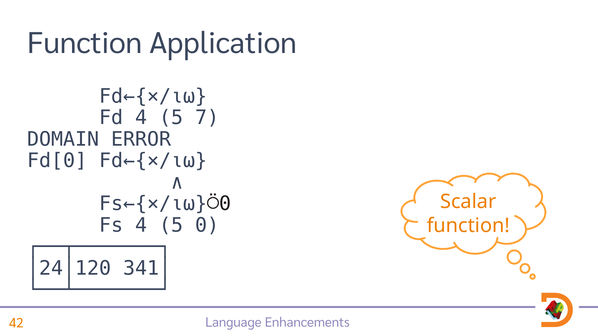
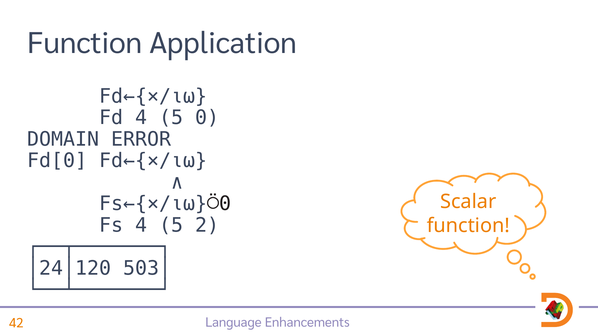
7: 7 -> 0 (207, 118)
0: 0 -> 2 (207, 225)
341│: 341│ -> 503│ (147, 269)
